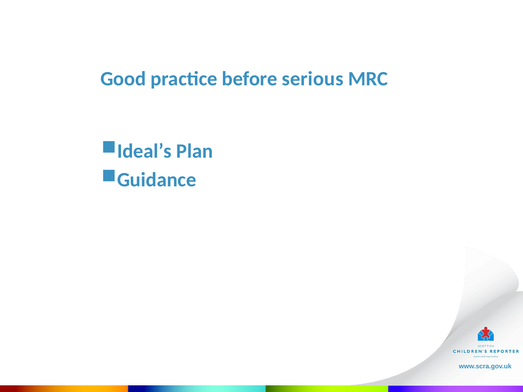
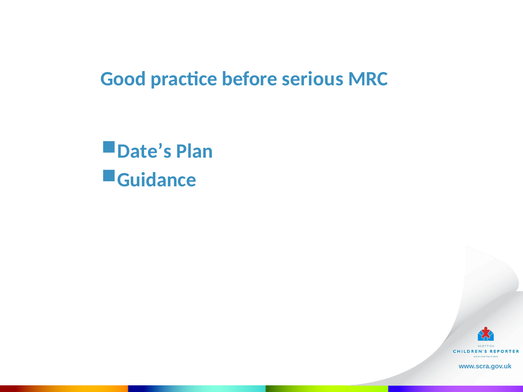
Ideal’s: Ideal’s -> Date’s (144, 151)
